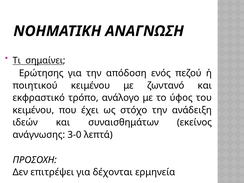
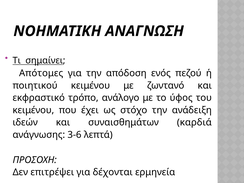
Ερώτησης: Ερώτησης -> Απότομες (41, 73)
εκείνος: εκείνος -> καρδιά (194, 122)
3-0: 3-0 -> 3-6 (74, 135)
